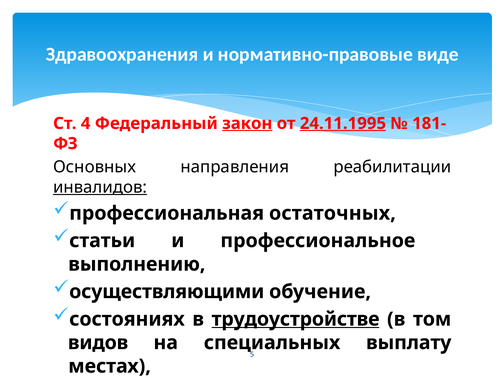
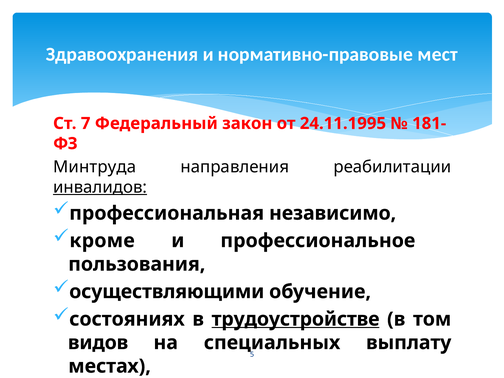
виде: виде -> мест (438, 55)
4: 4 -> 7 (86, 123)
закон underline: present -> none (247, 123)
24.11.1995 underline: present -> none (343, 123)
Основных: Основных -> Минтруда (95, 167)
остаточных: остаточных -> независимо (333, 213)
статьи: статьи -> кроме (102, 241)
выполнению: выполнению -> пользования (137, 264)
